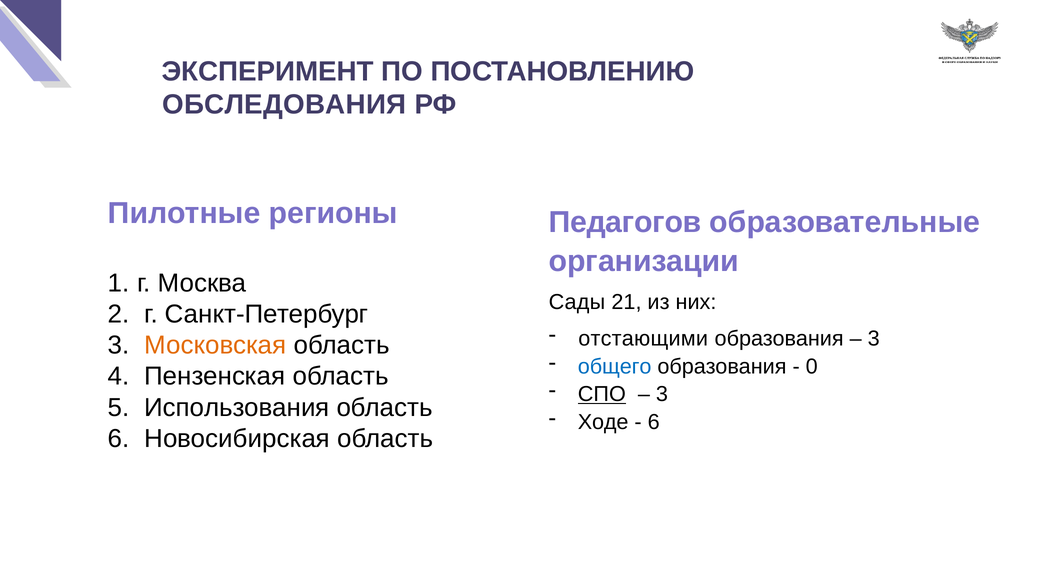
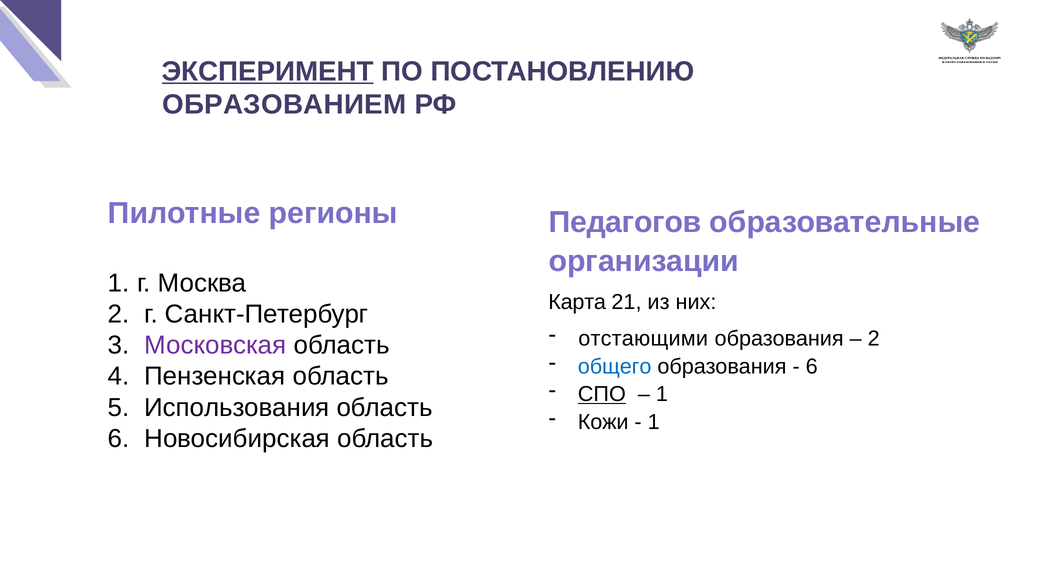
ЭКСПЕРИМЕНТ underline: none -> present (268, 71)
ОБСЛЕДОВАНИЯ: ОБСЛЕДОВАНИЯ -> ОБРАЗОВАНИЕМ (284, 105)
Сады: Сады -> Карта (577, 302)
3: 3 -> 2 (874, 339)
Московская colour: orange -> purple (215, 345)
0: 0 -> 6 (812, 366)
3: 3 -> 1 (662, 394)
Ходе: Ходе -> Кожи (603, 422)
6: 6 -> 1 (654, 422)
